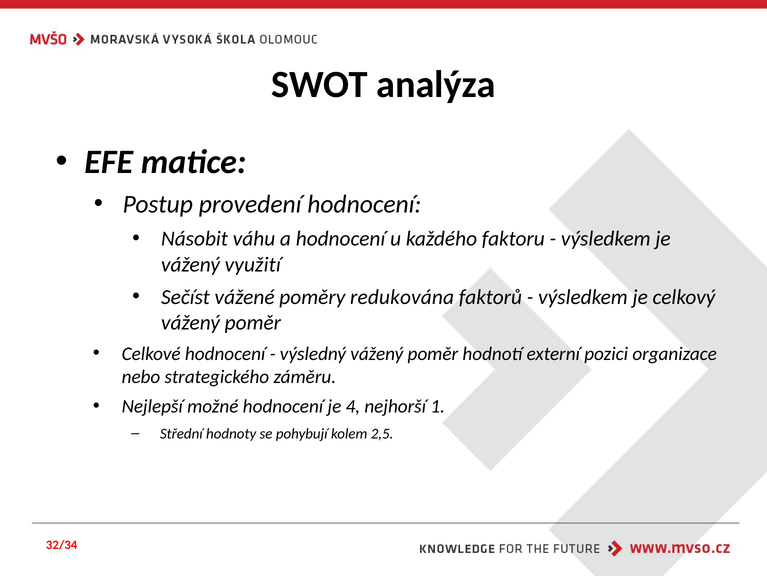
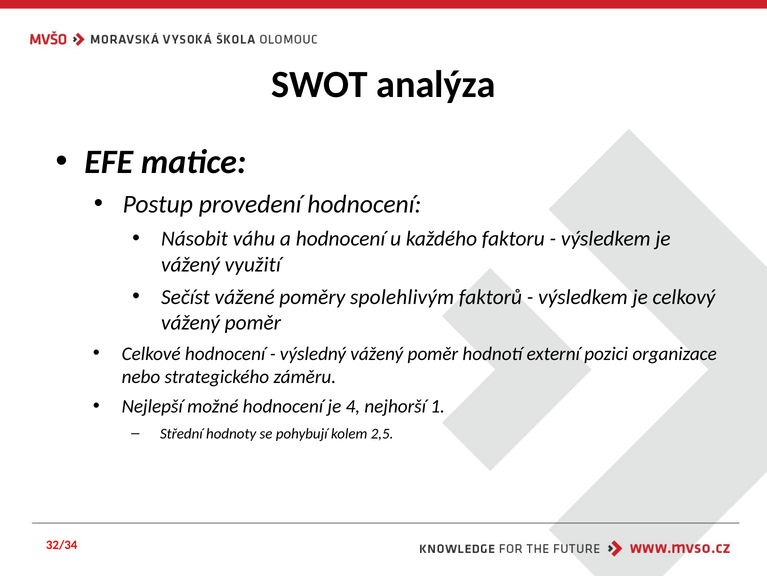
redukována: redukována -> spolehlivým (402, 297)
